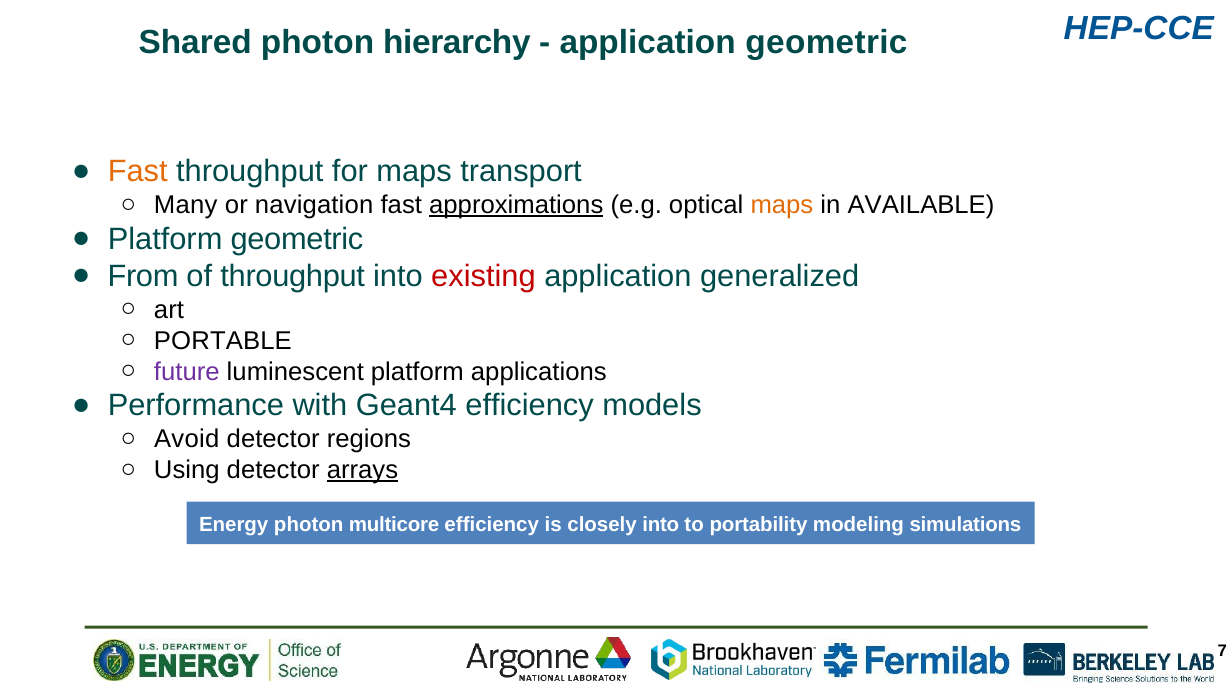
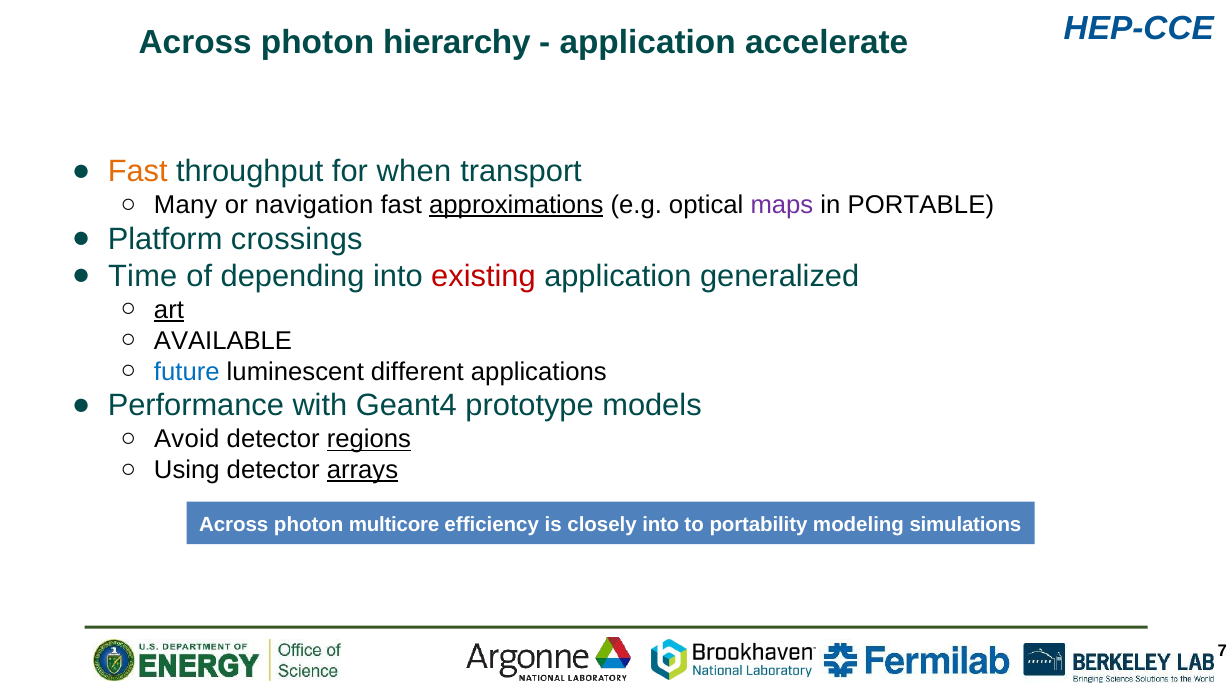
Shared: Shared -> Across (195, 43)
application geometric: geometric -> accelerate (827, 43)
for maps: maps -> when (414, 172)
maps colour: orange -> purple (782, 205)
AVAILABLE: AVAILABLE -> PORTABLE (921, 205)
Platform geometric: geometric -> crossings (297, 240)
From: From -> Time (143, 276)
of throughput: throughput -> depending (293, 276)
art underline: none -> present (169, 310)
PORTABLE: PORTABLE -> AVAILABLE (223, 341)
future colour: purple -> blue (187, 372)
luminescent platform: platform -> different (417, 372)
Geant4 efficiency: efficiency -> prototype (530, 406)
regions underline: none -> present (369, 439)
Energy: Energy -> Across (234, 524)
